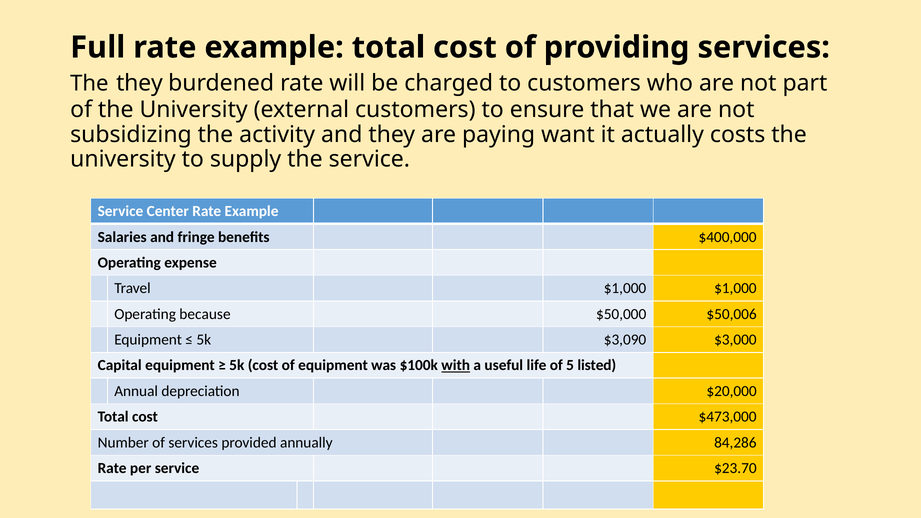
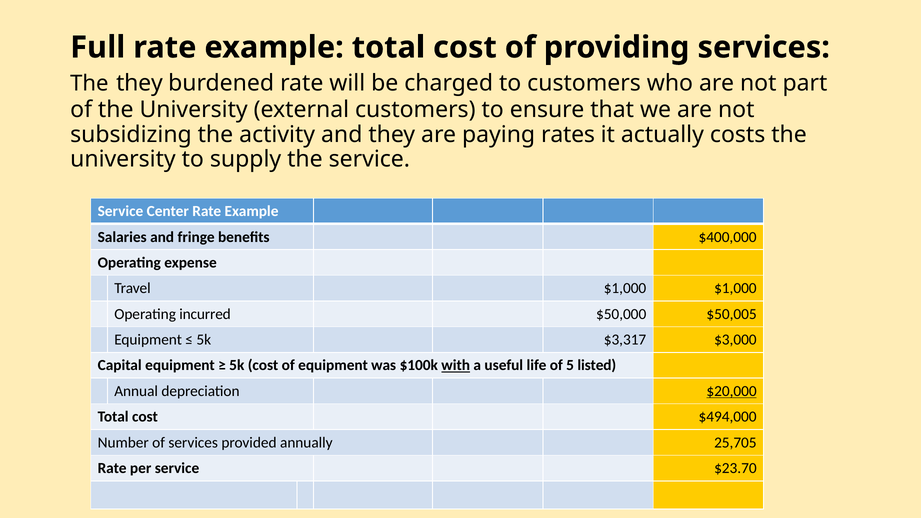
want: want -> rates (568, 135)
because: because -> incurred (205, 314)
$50,006: $50,006 -> $50,005 (732, 314)
$3,090: $3,090 -> $3,317 (625, 340)
$20,000 underline: none -> present (732, 391)
$473,000: $473,000 -> $494,000 (728, 417)
84,286: 84,286 -> 25,705 (735, 443)
